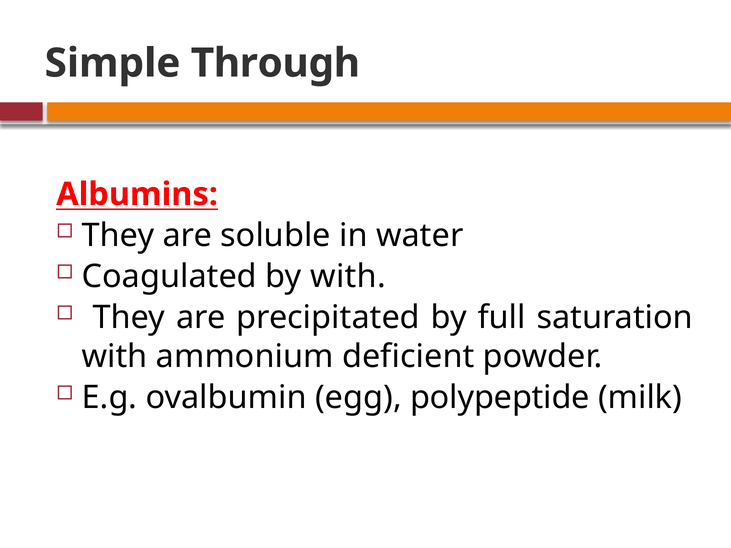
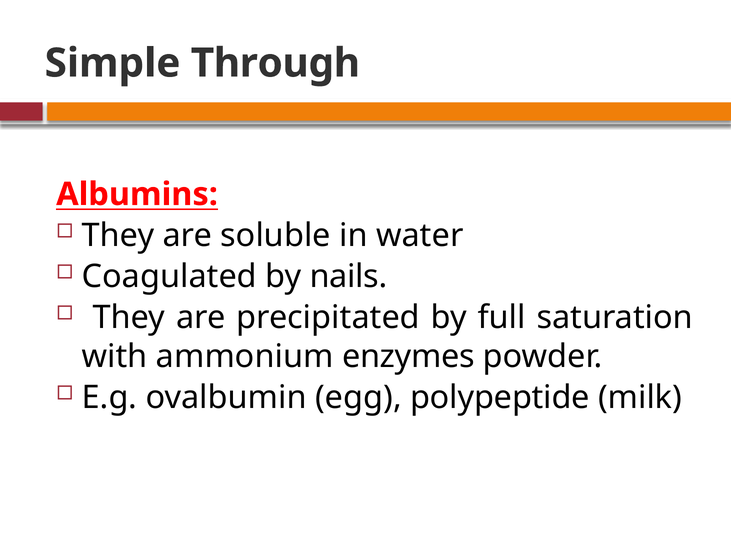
by with: with -> nails (348, 277)
deficient: deficient -> enzymes (408, 357)
